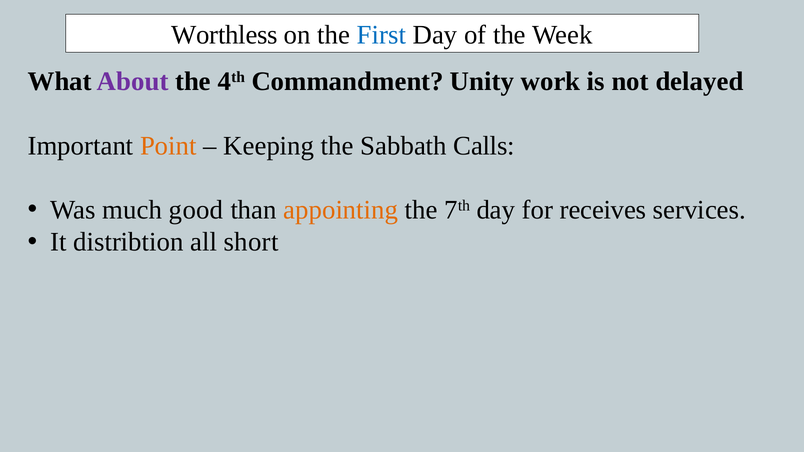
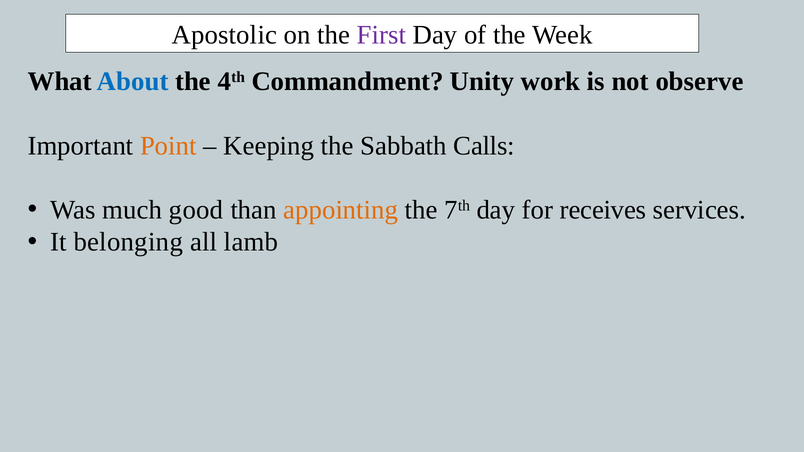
Worthless: Worthless -> Apostolic (224, 35)
First colour: blue -> purple (381, 35)
About colour: purple -> blue (133, 81)
delayed: delayed -> observe (699, 81)
distribtion: distribtion -> belonging (128, 242)
short: short -> lamb (251, 242)
